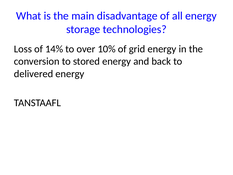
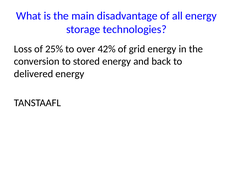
14%: 14% -> 25% (54, 49)
10%: 10% -> 42% (107, 49)
